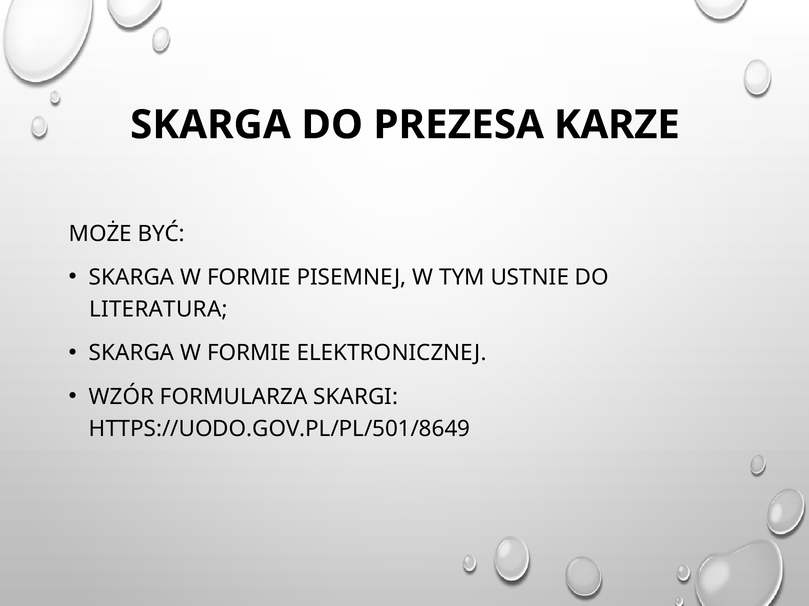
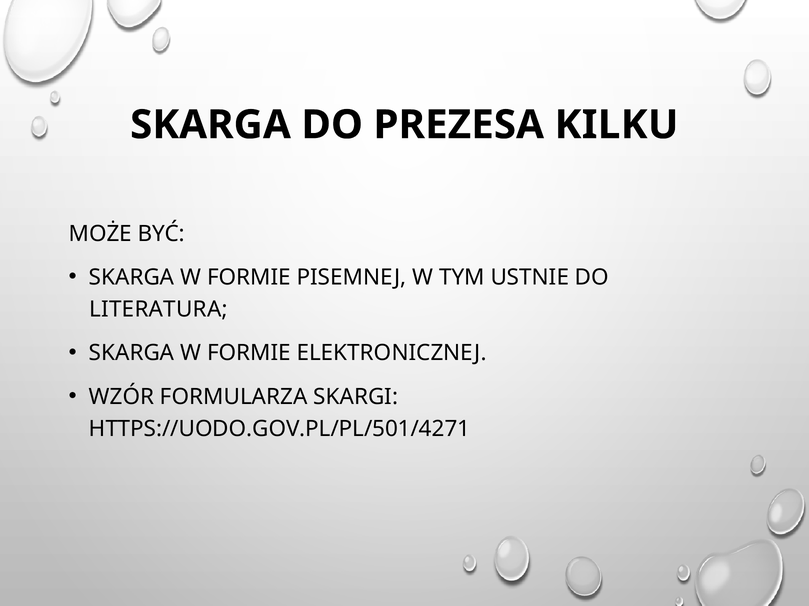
KARZE: KARZE -> KILKU (617, 125)
HTTPS://UODO.GOV.PL/PL/501/8649: HTTPS://UODO.GOV.PL/PL/501/8649 -> HTTPS://UODO.GOV.PL/PL/501/4271 (280, 429)
